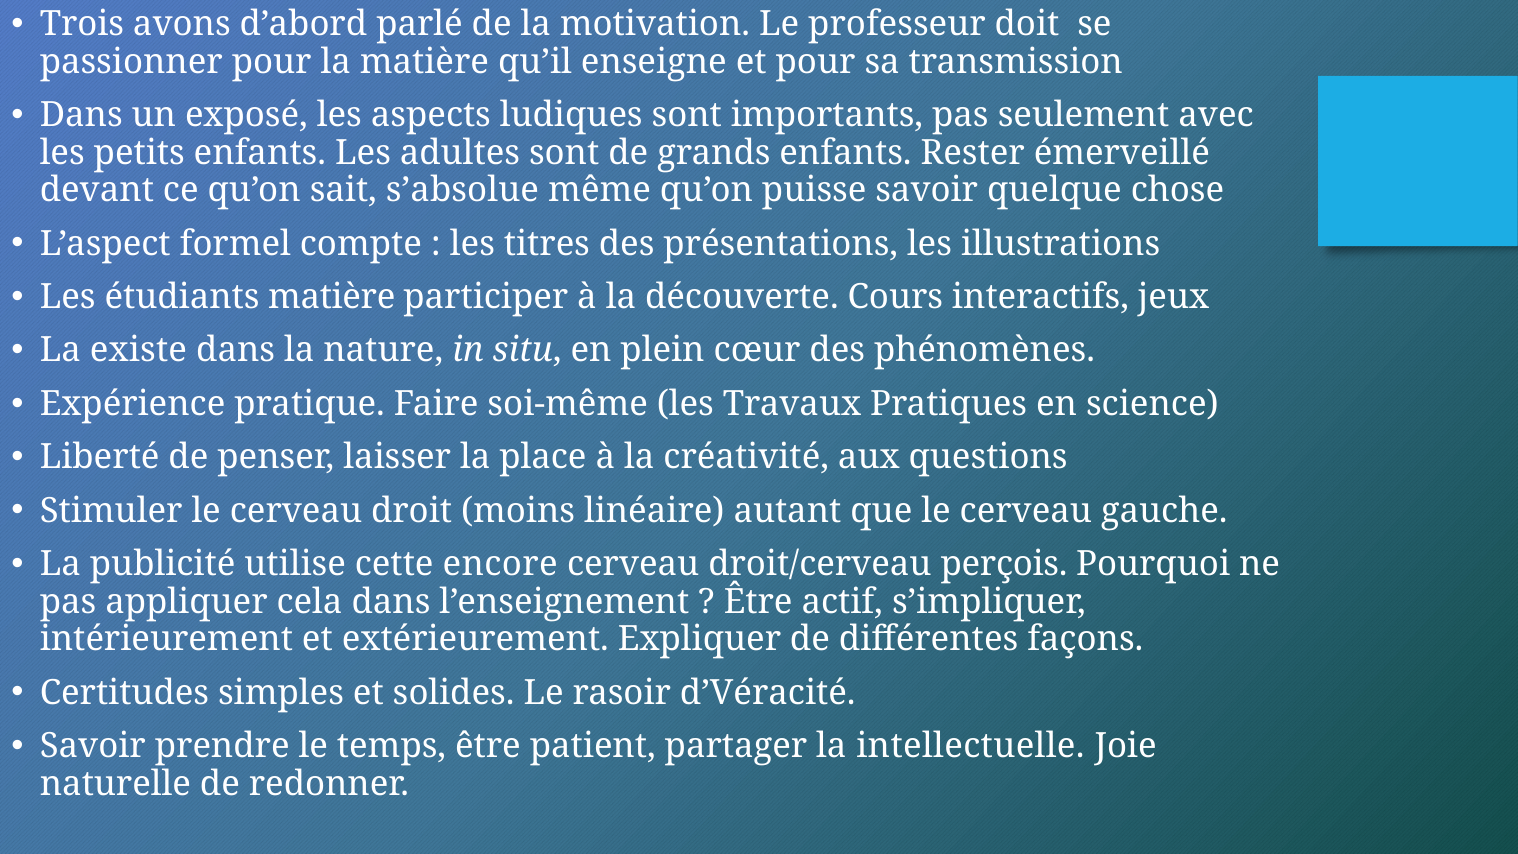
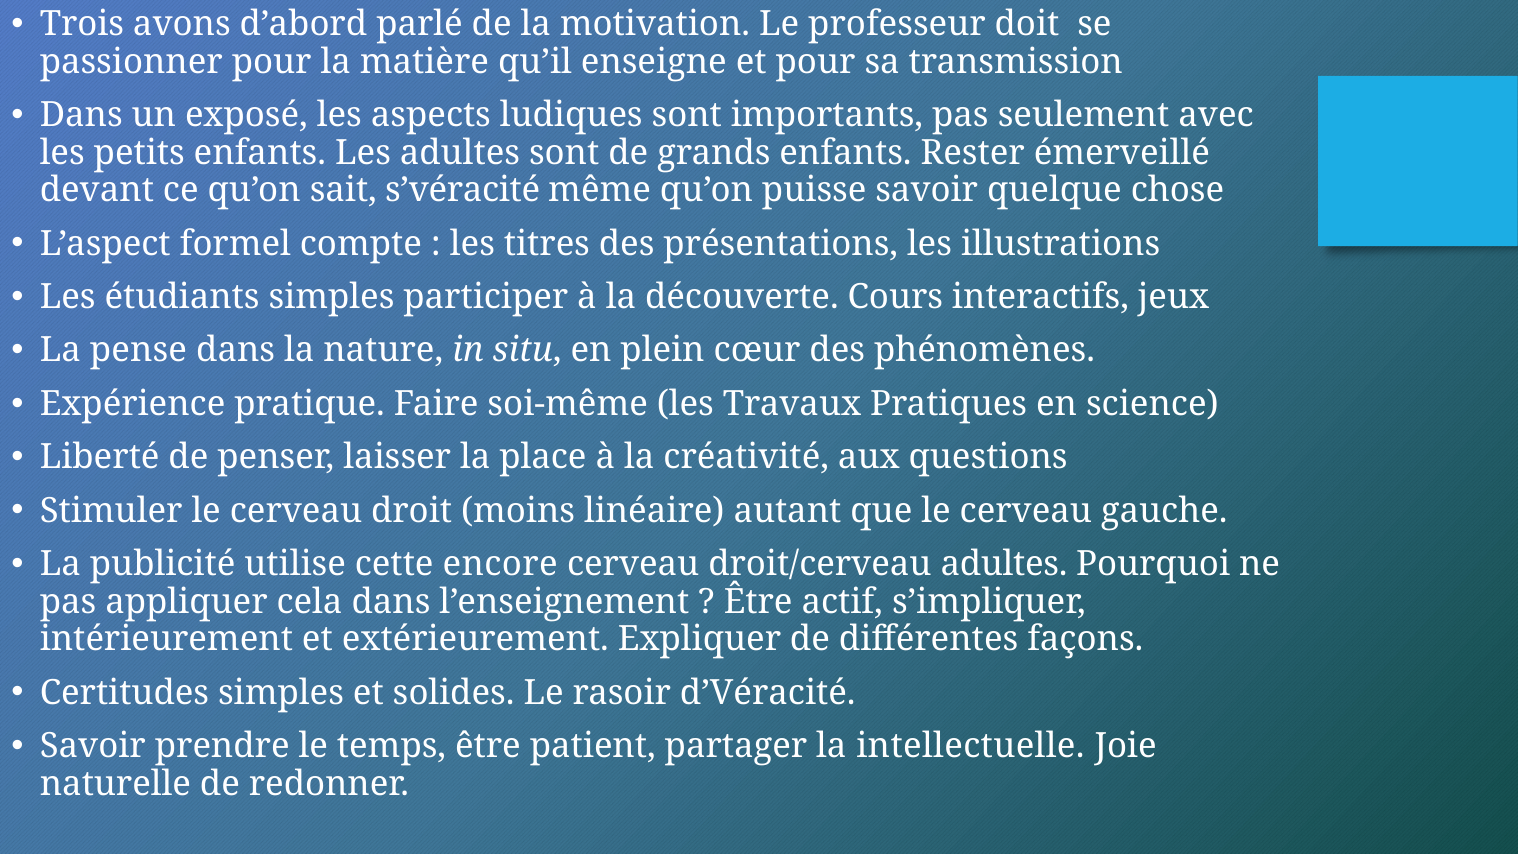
s’absolue: s’absolue -> s’véracité (463, 190)
étudiants matière: matière -> simples (332, 297)
existe: existe -> pense (139, 350)
droit/cerveau perçois: perçois -> adultes (1004, 564)
